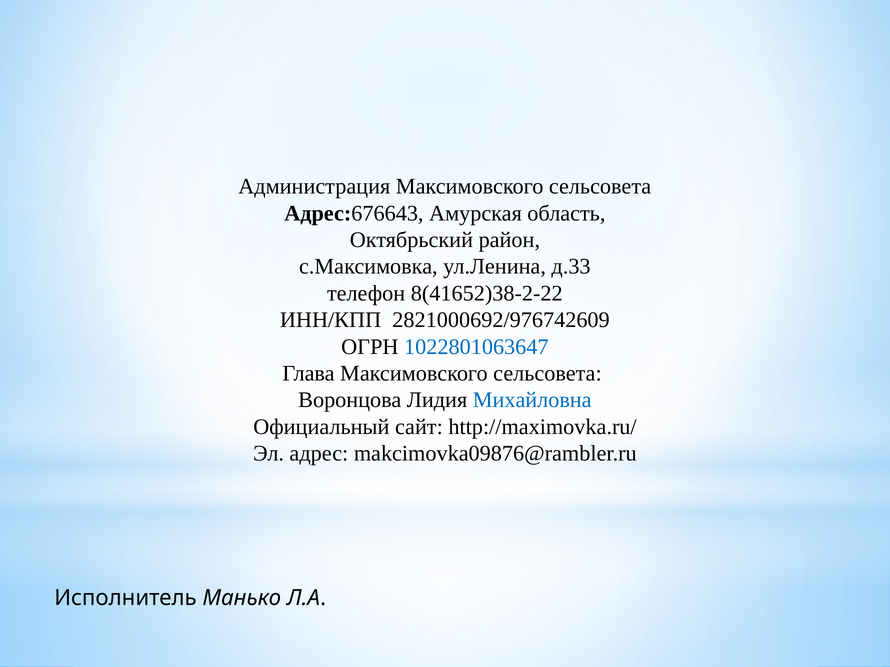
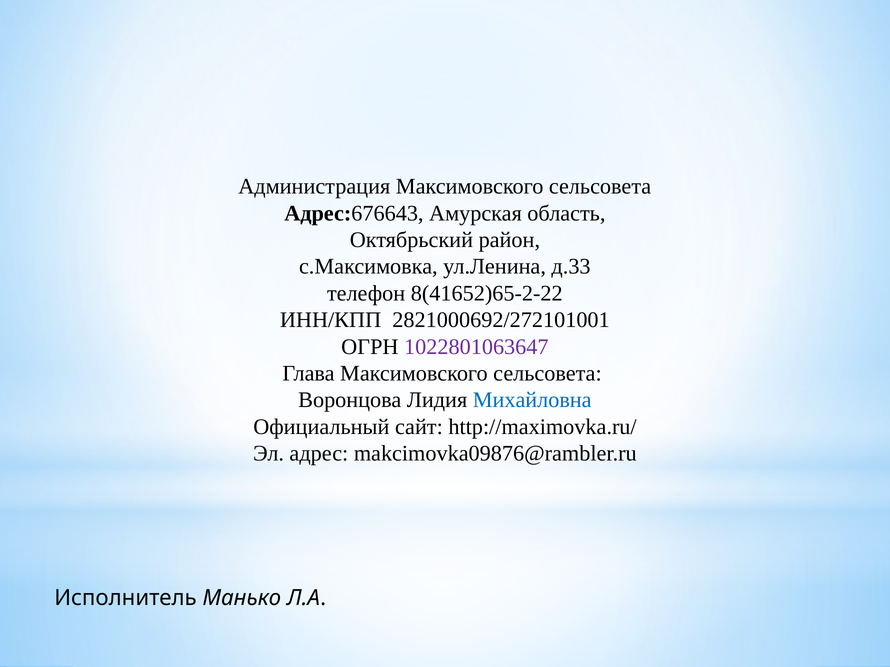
8(41652)38-2-22: 8(41652)38-2-22 -> 8(41652)65-2-22 (487, 294)
2821000692/976742609: 2821000692/976742609 -> 2821000692/272101001 (501, 320)
1022801063647 colour: blue -> purple (476, 347)
